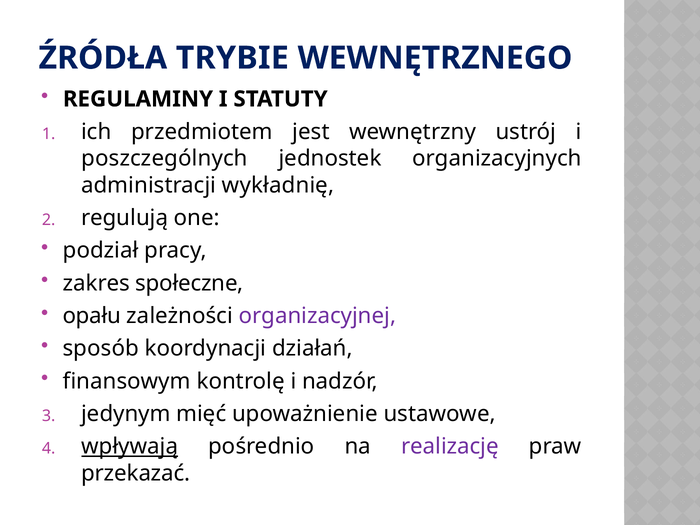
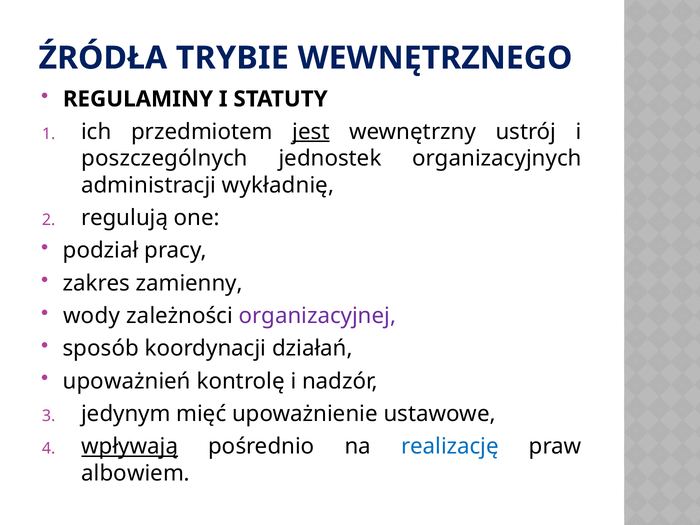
jest underline: none -> present (311, 132)
społeczne: społeczne -> zamienny (189, 283)
opału: opału -> wody (92, 316)
finansowym: finansowym -> upoważnień (127, 381)
realizację colour: purple -> blue (450, 447)
przekazać: przekazać -> albowiem (136, 473)
